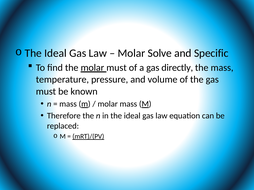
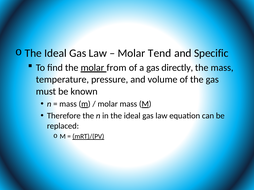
Solve: Solve -> Tend (160, 53)
molar must: must -> from (116, 68)
